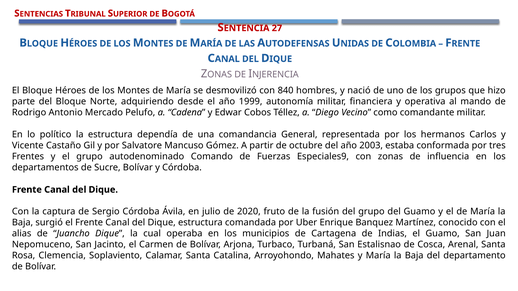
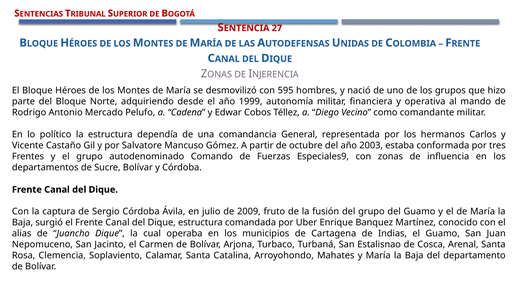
840: 840 -> 595 (286, 91)
2020: 2020 -> 2009 (249, 212)
